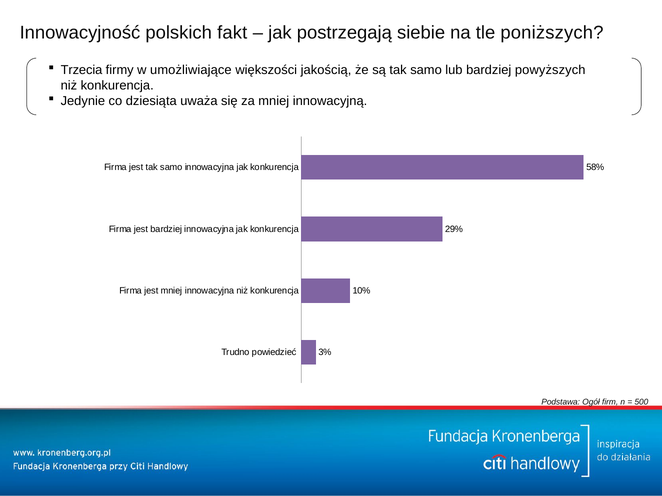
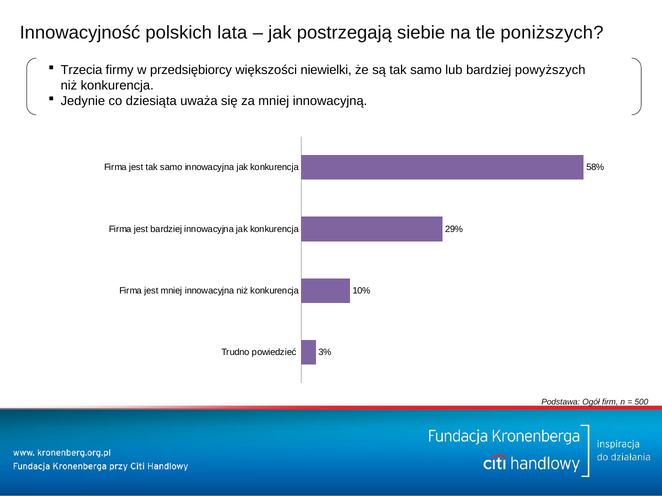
fakt: fakt -> lata (232, 33)
umożliwiające: umożliwiające -> przedsiębiorcy (191, 70)
jakością: jakością -> niewielki (326, 70)
